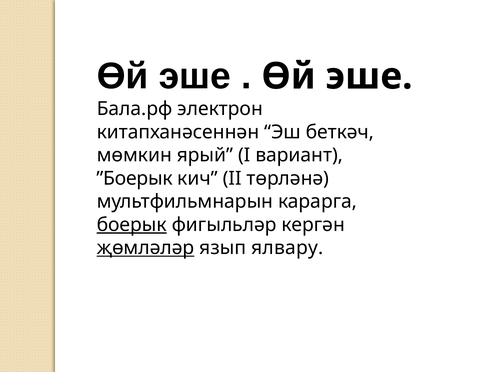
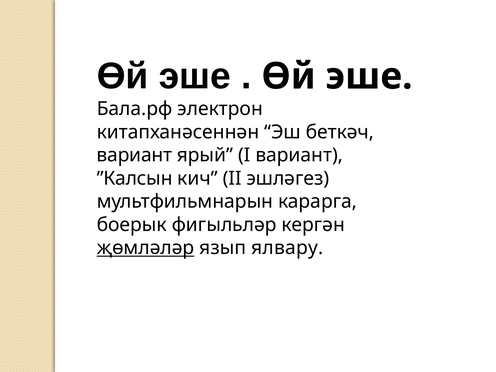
мөмкин: мөмкин -> вариант (134, 155)
”Боерык: ”Боерык -> ”Калсын (135, 178)
төрләнә: төрләнә -> эшләгез (288, 178)
боерык underline: present -> none (132, 225)
